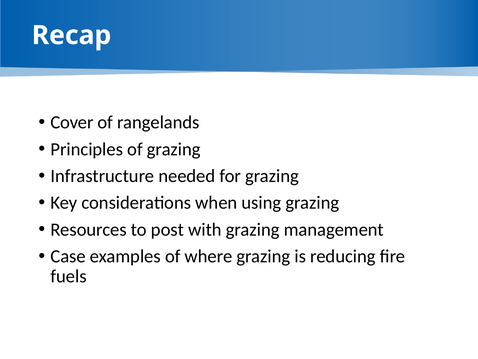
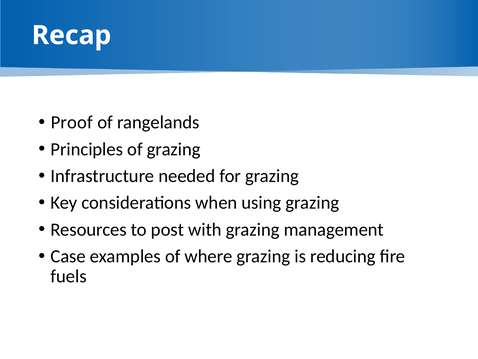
Cover: Cover -> Proof (72, 122)
